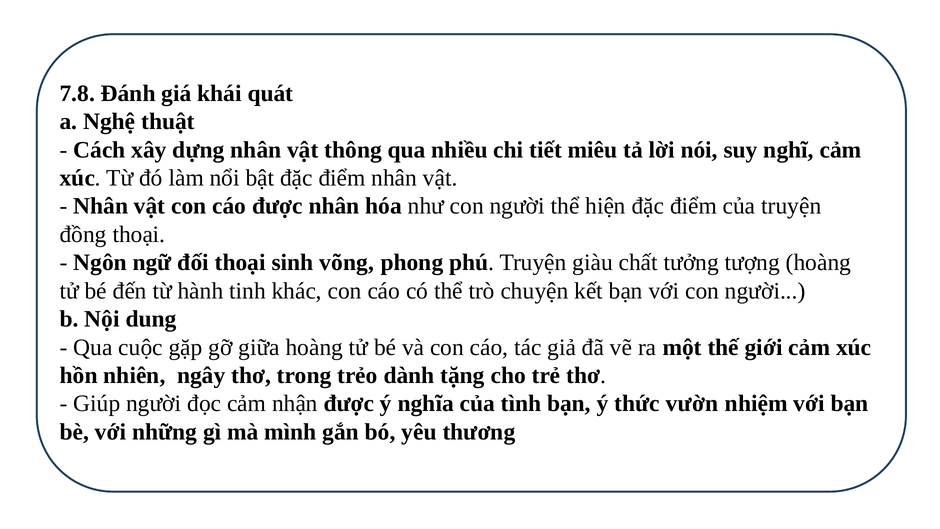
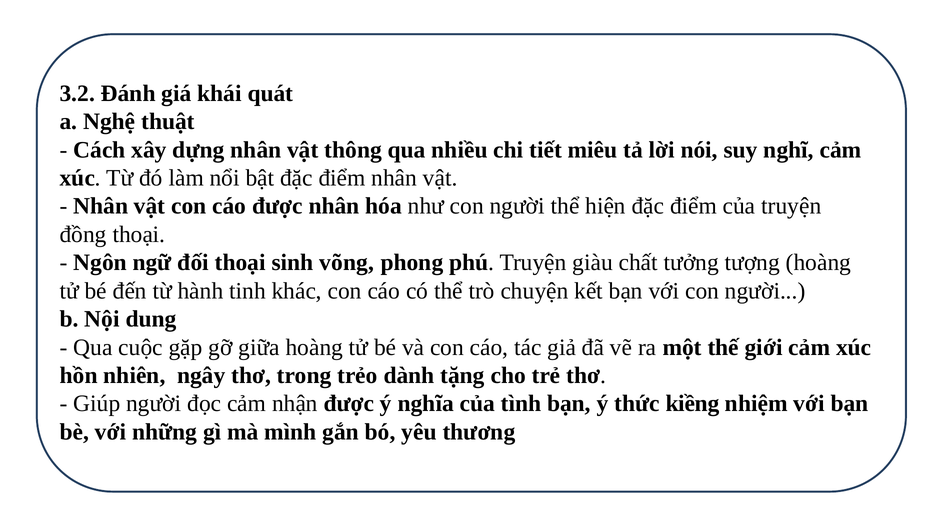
7.8: 7.8 -> 3.2 (77, 93)
vườn: vườn -> kiềng (692, 404)
